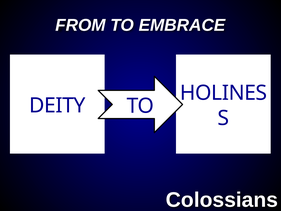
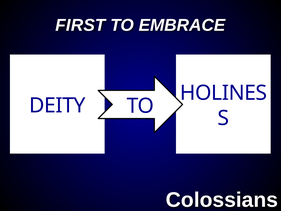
FROM: FROM -> FIRST (80, 25)
